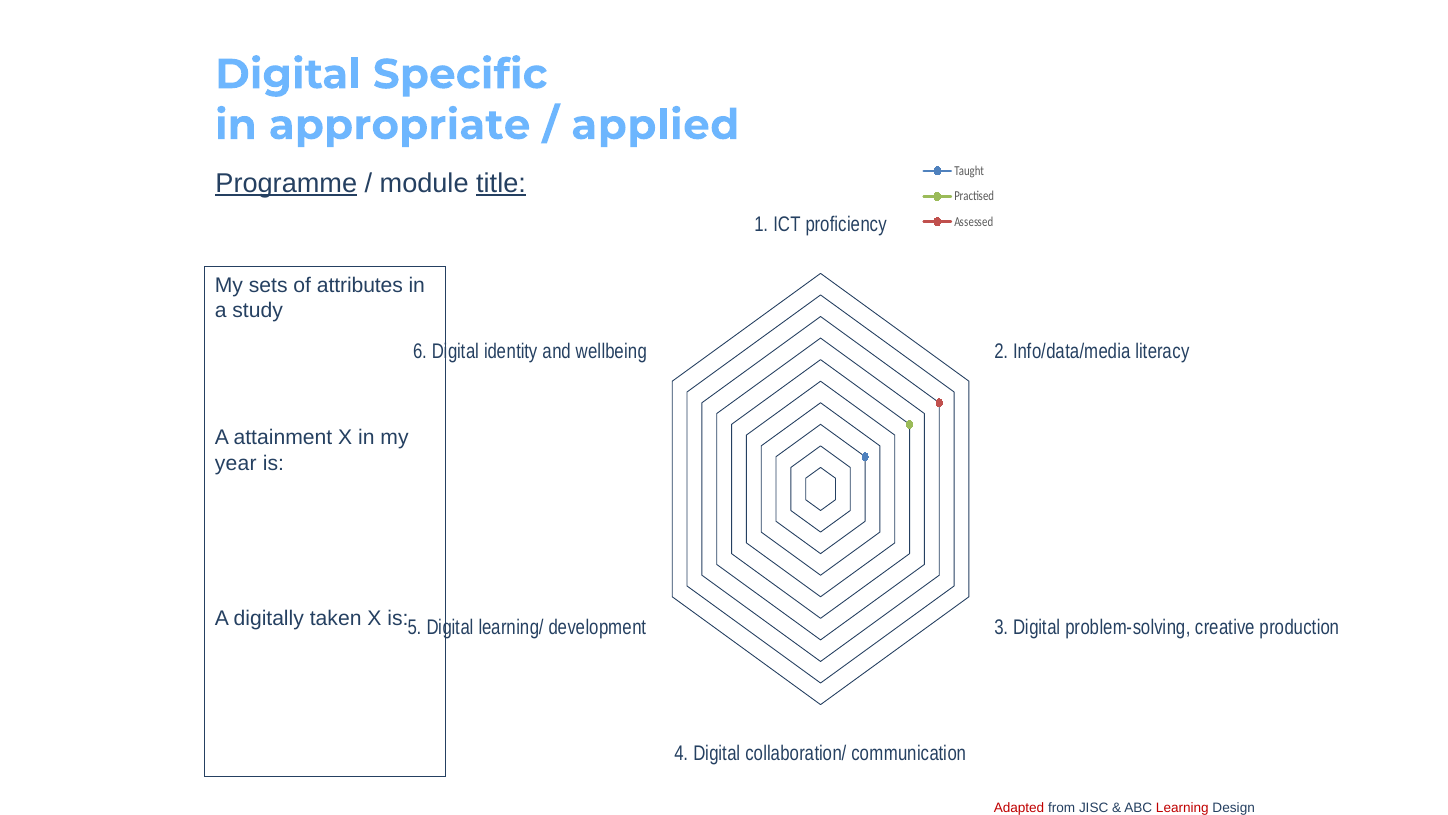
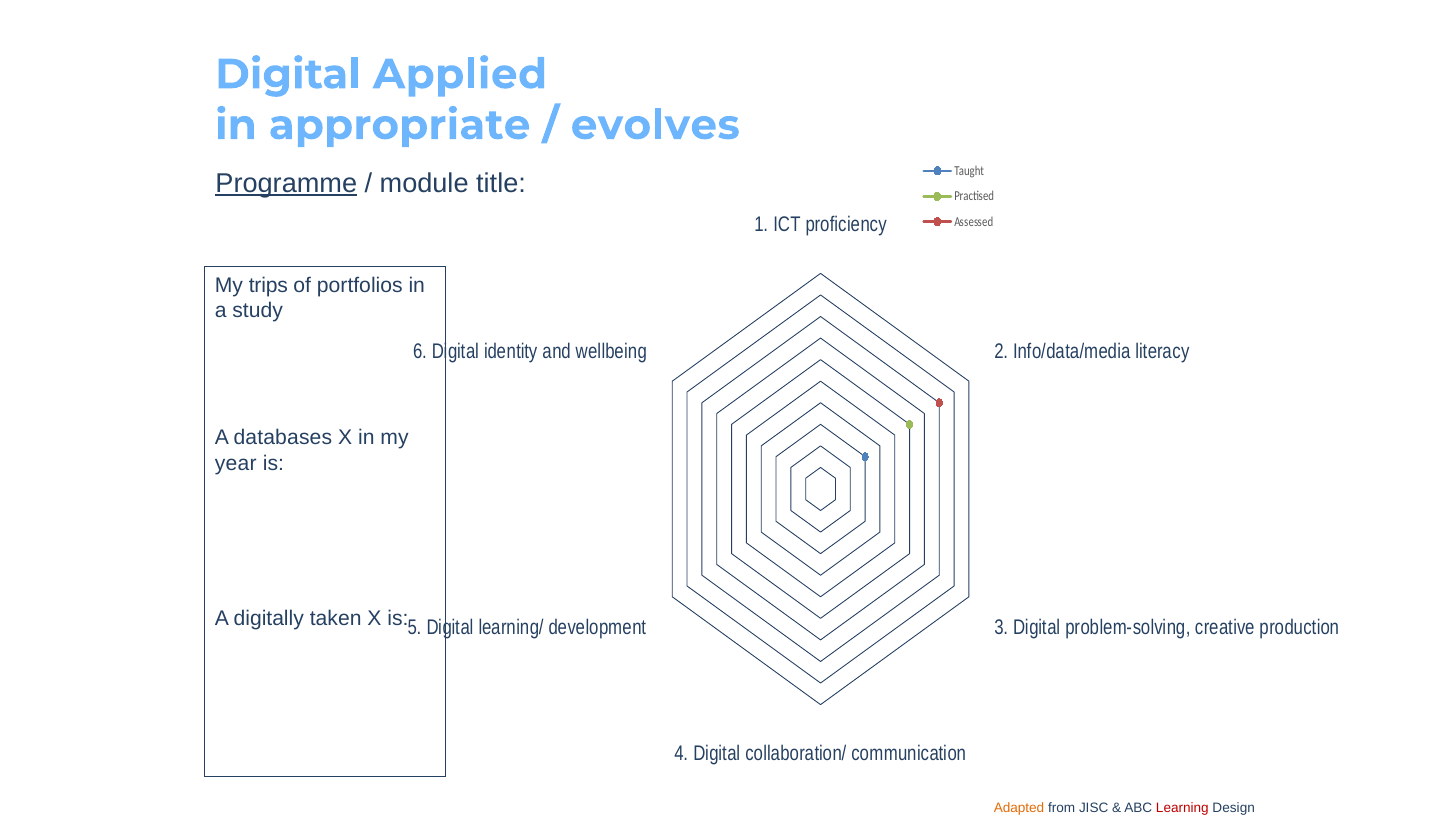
Specific: Specific -> Applied (460, 74)
applied: applied -> evolves (655, 125)
title underline: present -> none (501, 183)
sets: sets -> trips (268, 285)
attributes: attributes -> portfolios (360, 285)
attainment: attainment -> databases (283, 437)
Adapted colour: red -> orange (1019, 807)
